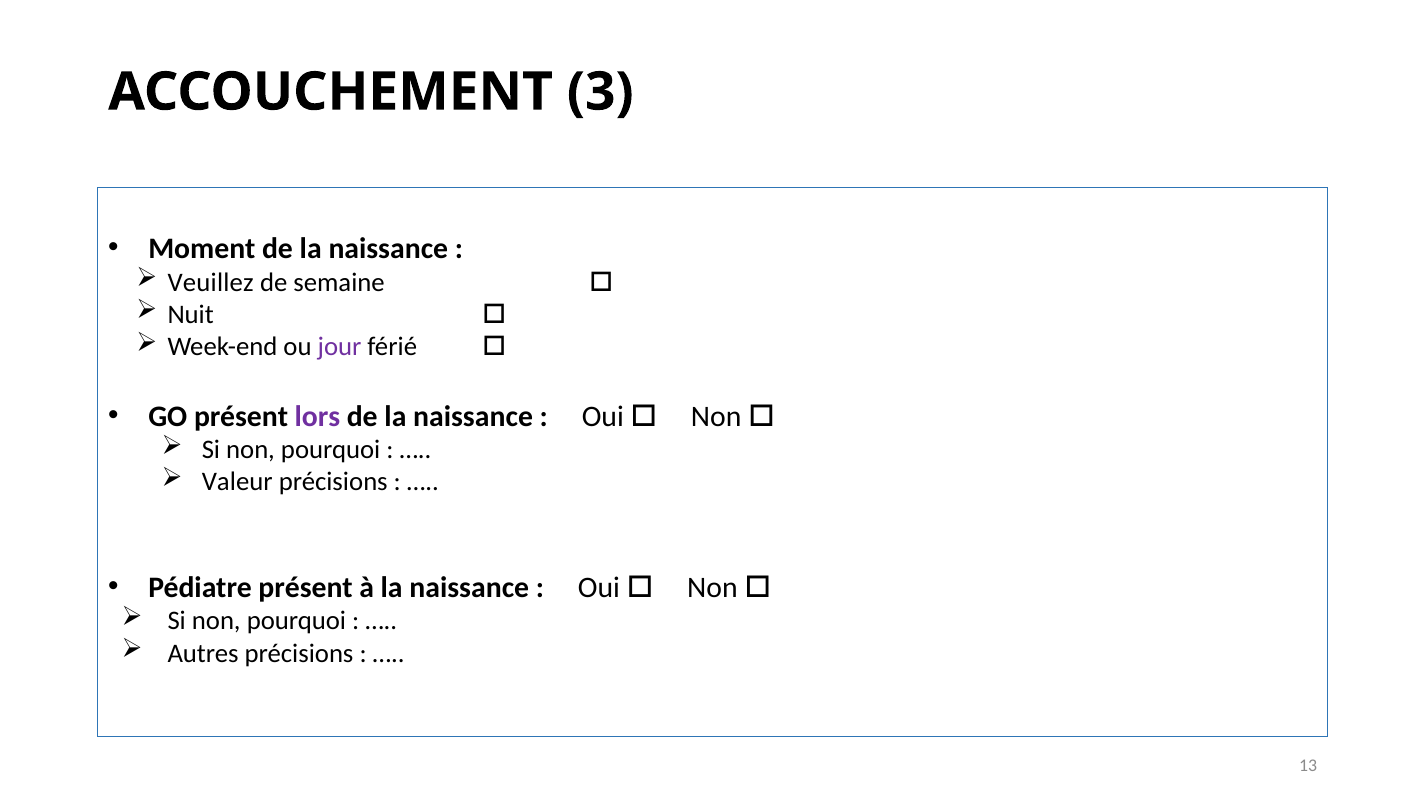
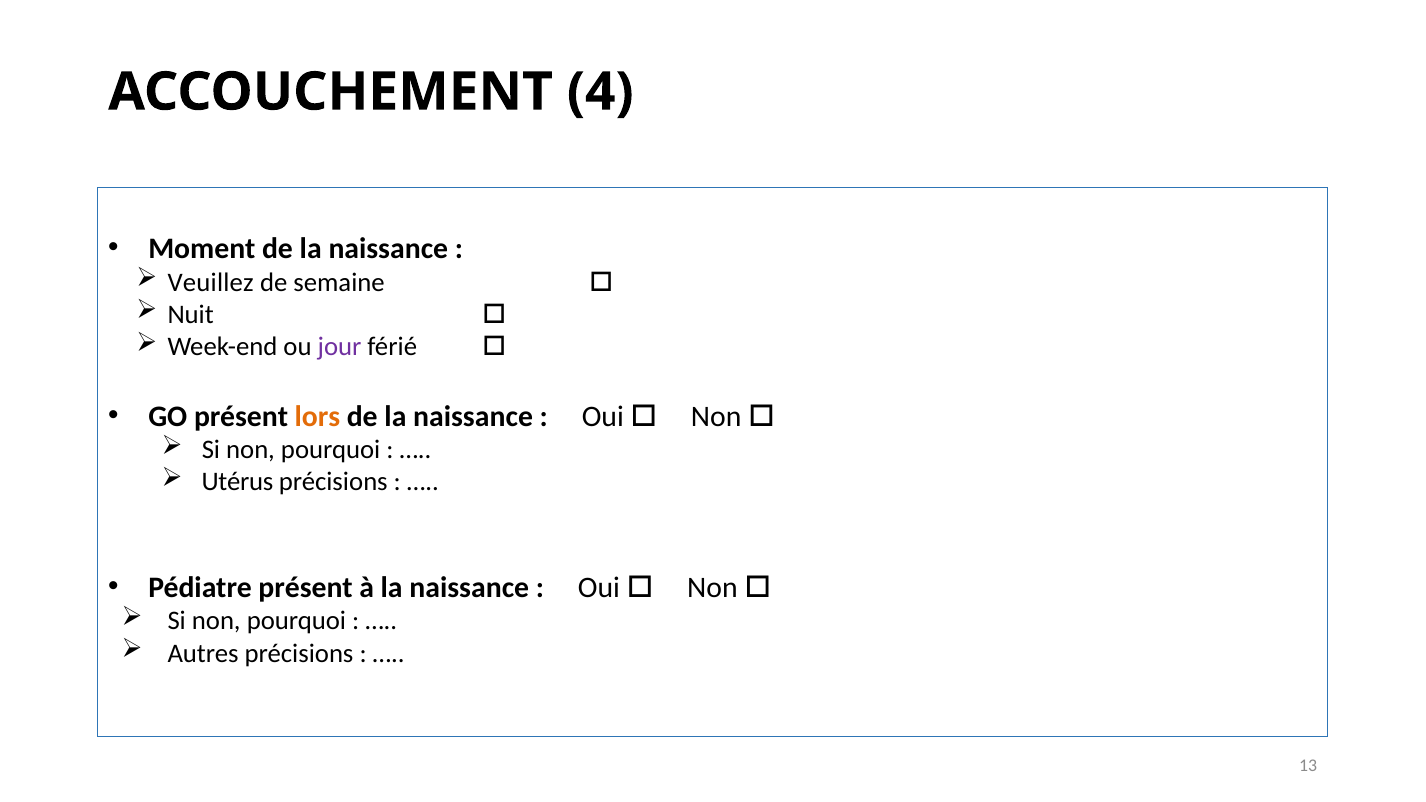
3: 3 -> 4 (600, 92)
lors colour: purple -> orange (317, 416)
Valeur: Valeur -> Utérus (237, 482)
